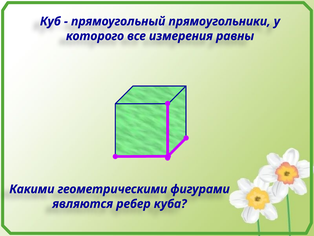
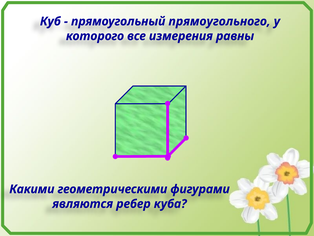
прямоугольники: прямоугольники -> прямоугольного (219, 21)
